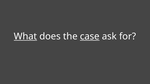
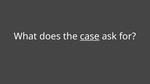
What underline: present -> none (25, 37)
